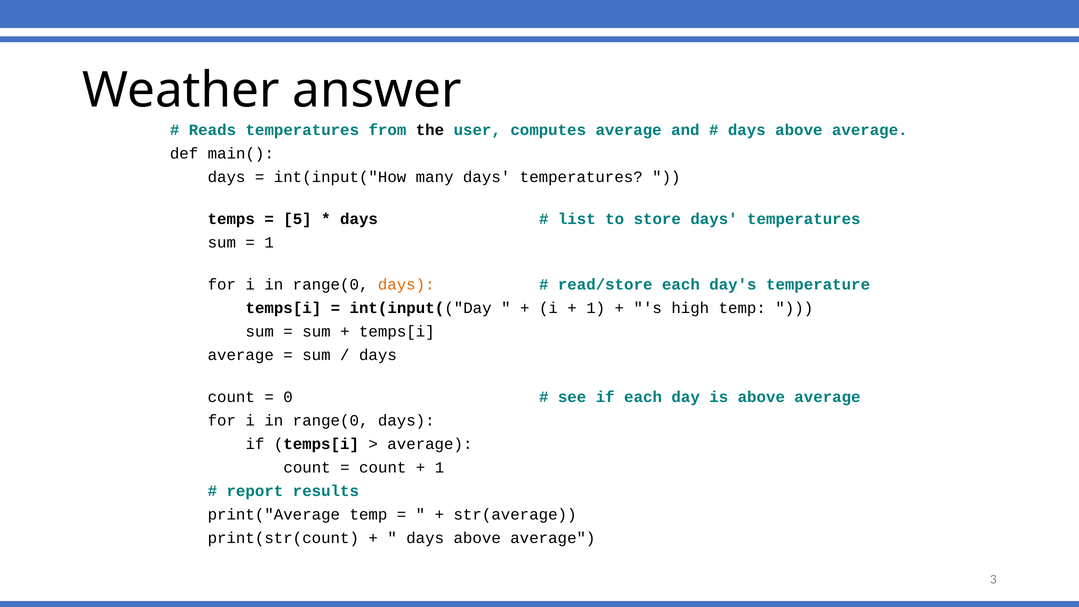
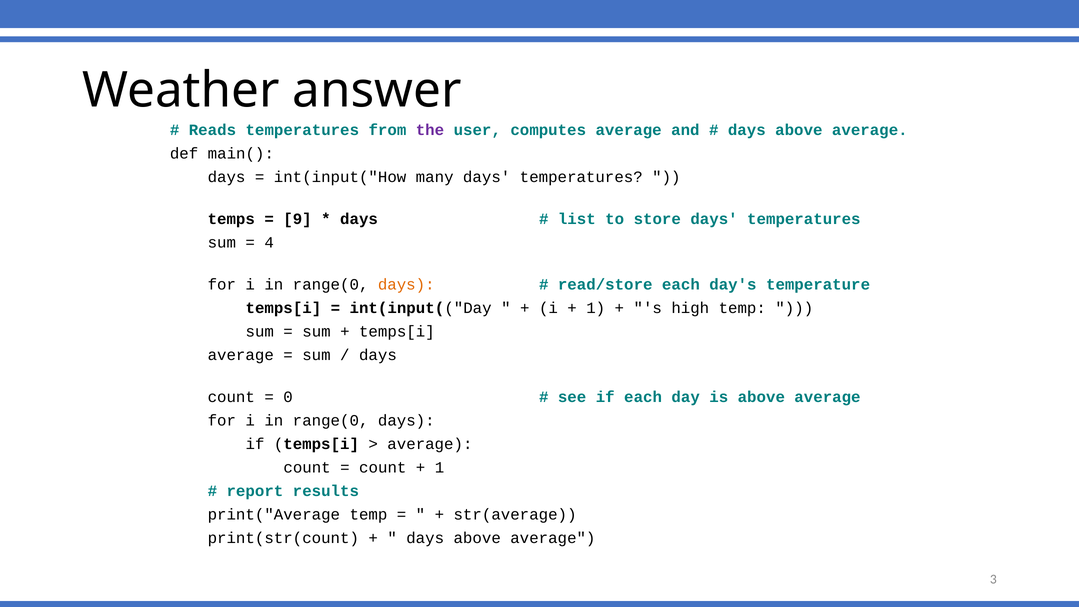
the colour: black -> purple (430, 130)
5: 5 -> 9 (297, 219)
1: 1 -> 4 (269, 243)
